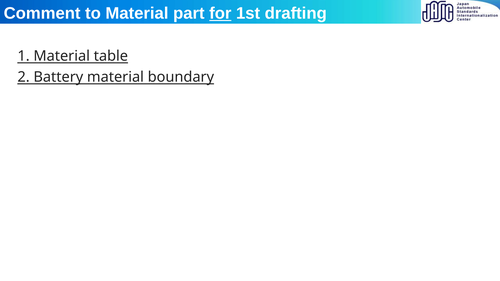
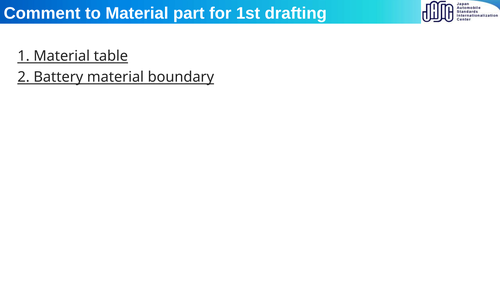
for underline: present -> none (220, 13)
